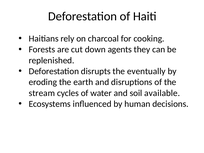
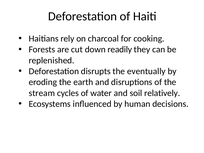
agents: agents -> readily (120, 49)
available: available -> relatively (162, 93)
